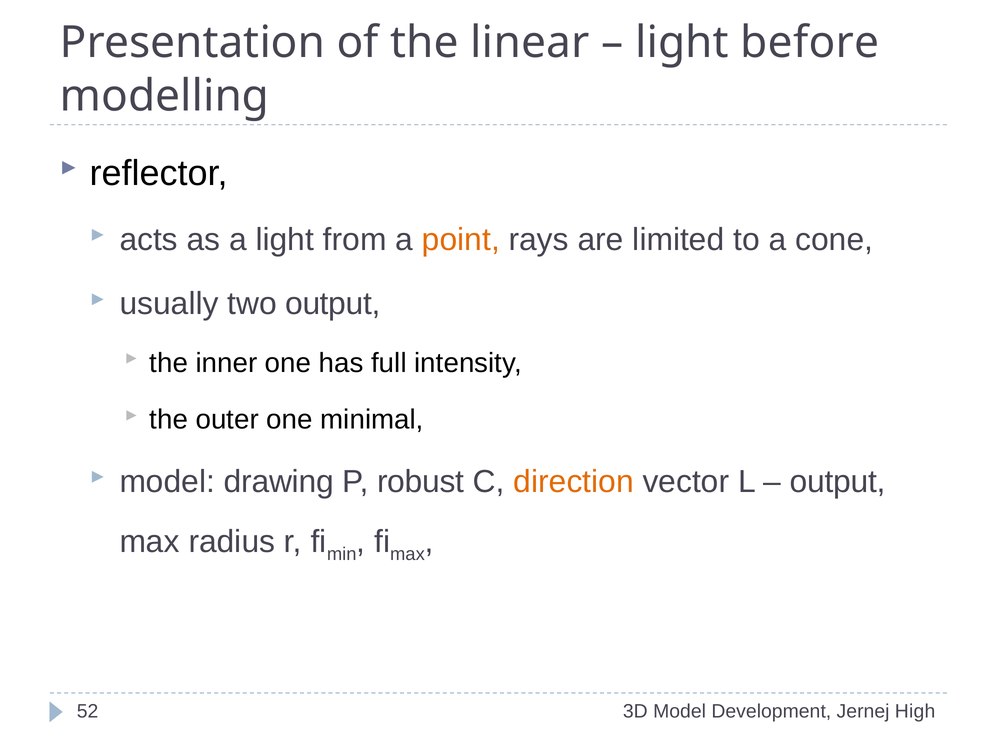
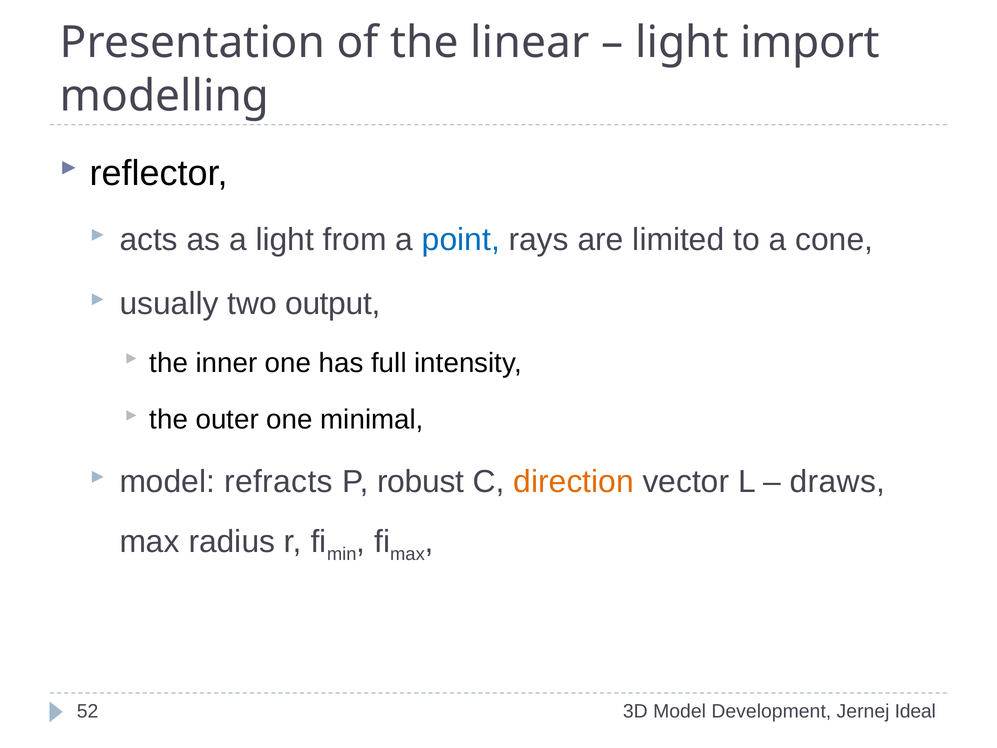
before: before -> import (810, 43)
point colour: orange -> blue (461, 240)
drawing: drawing -> refracts (278, 482)
output: output -> draws (838, 482)
High: High -> Ideal (915, 711)
